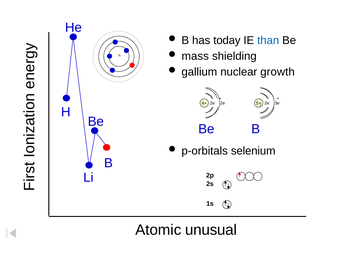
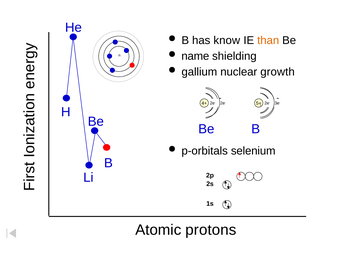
today: today -> know (227, 40)
than colour: blue -> orange (268, 40)
mass: mass -> name (195, 56)
unusual: unusual -> protons (211, 230)
